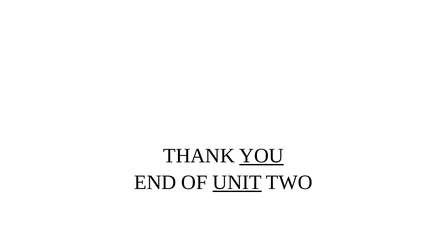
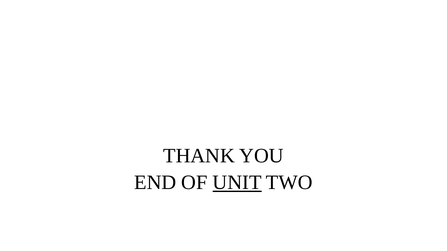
YOU underline: present -> none (261, 156)
